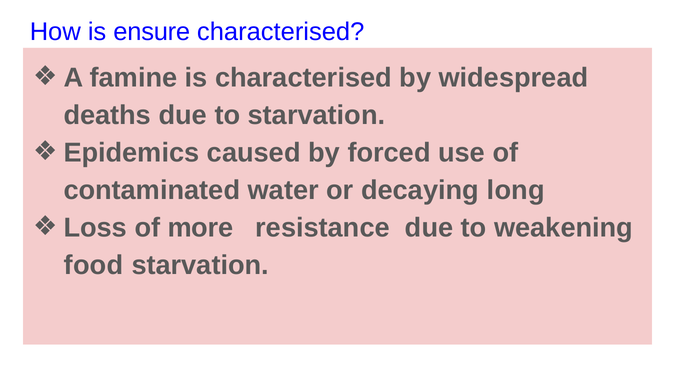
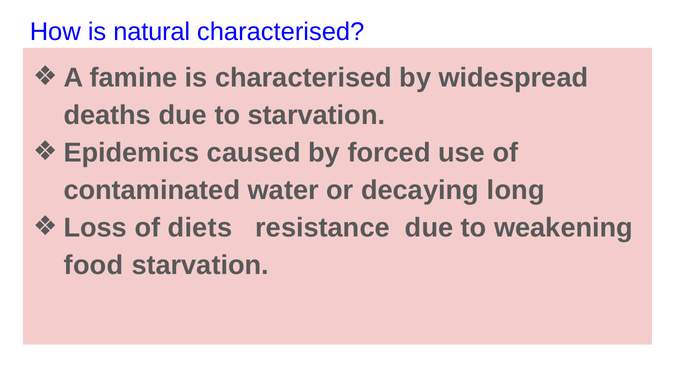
ensure: ensure -> natural (152, 32)
more: more -> diets (200, 228)
